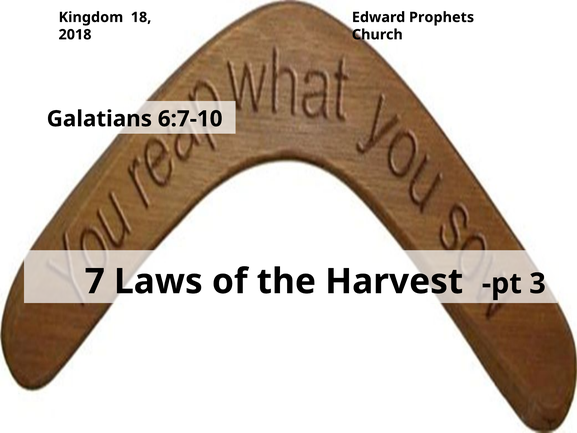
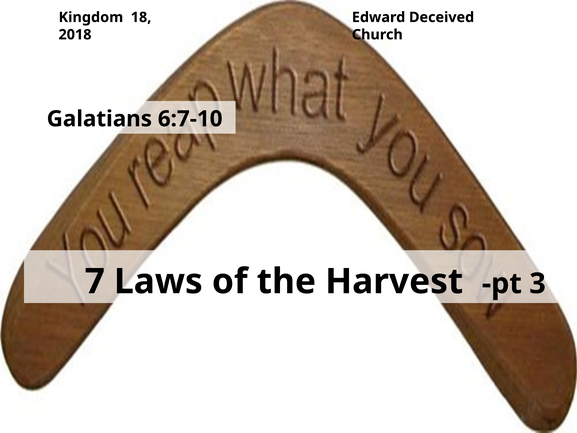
Prophets: Prophets -> Deceived (442, 17)
